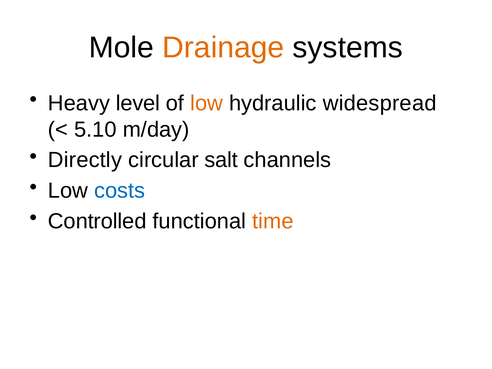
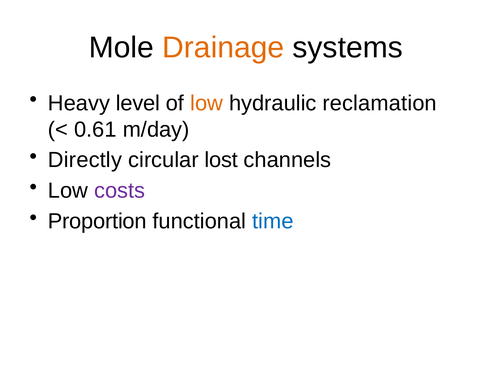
widespread: widespread -> reclamation (380, 103)
5.10: 5.10 -> 0.61 (95, 129)
salt: salt -> lost (221, 160)
costs colour: blue -> purple (120, 191)
Controlled: Controlled -> Proportion (97, 221)
time colour: orange -> blue (273, 221)
